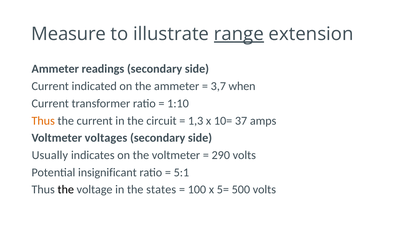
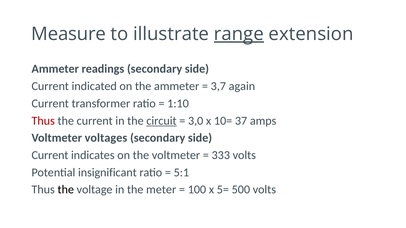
when: when -> again (242, 86)
Thus colour: orange -> red (43, 121)
circuit underline: none -> present (161, 121)
1,3: 1,3 -> 3,0 (196, 121)
Usually: Usually -> Current (50, 155)
290: 290 -> 333 (221, 155)
states: states -> meter (161, 190)
